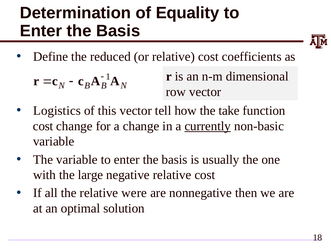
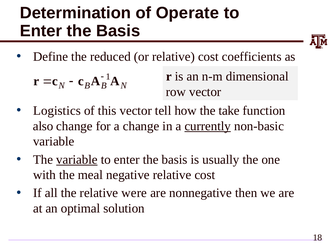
Equality: Equality -> Operate (187, 13)
cost: cost -> also (43, 126)
variable underline: none -> present (77, 160)
large: large -> meal (90, 175)
